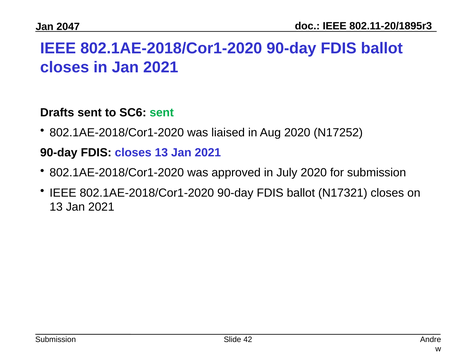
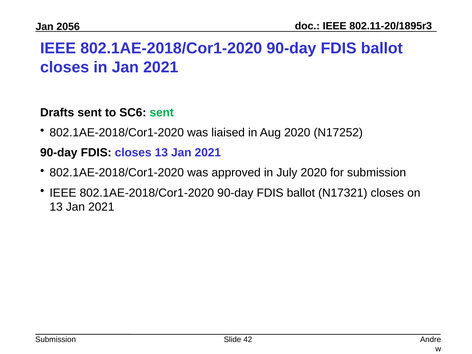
2047: 2047 -> 2056 (68, 27)
